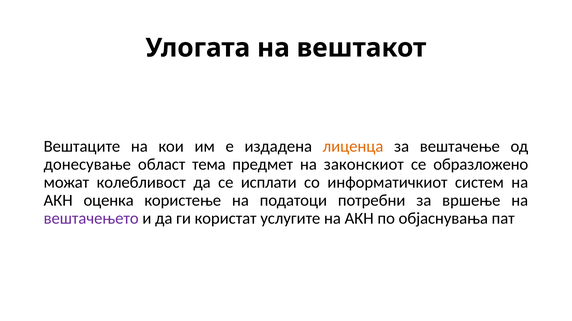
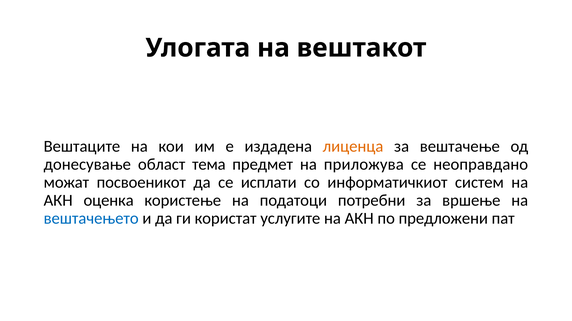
законскиот: законскиот -> приложува (364, 165)
образложено: образложено -> неоправдано (481, 165)
колебливост: колебливост -> посвоеникот (141, 183)
вештачењето colour: purple -> blue (91, 219)
објаснувања: објаснувања -> предложени (443, 219)
